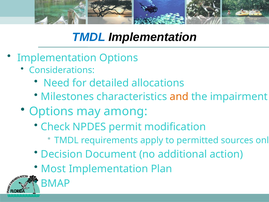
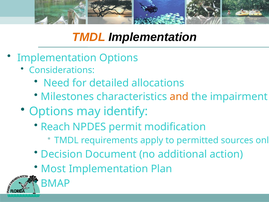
TMDL colour: blue -> orange (89, 37)
among: among -> identify (126, 111)
Check: Check -> Reach (55, 127)
